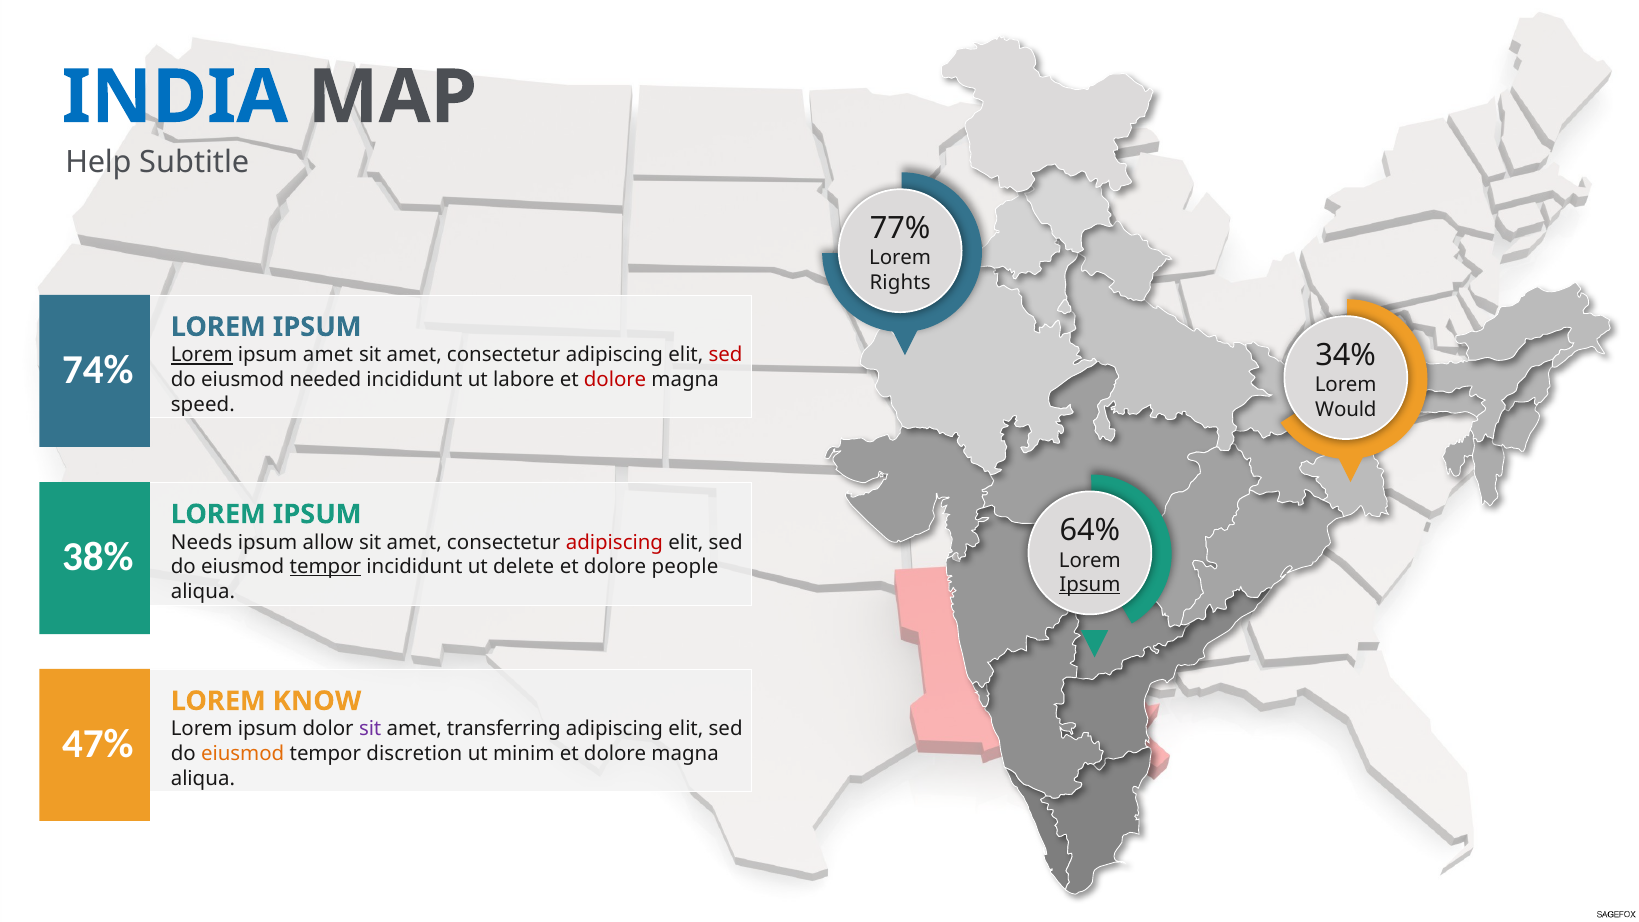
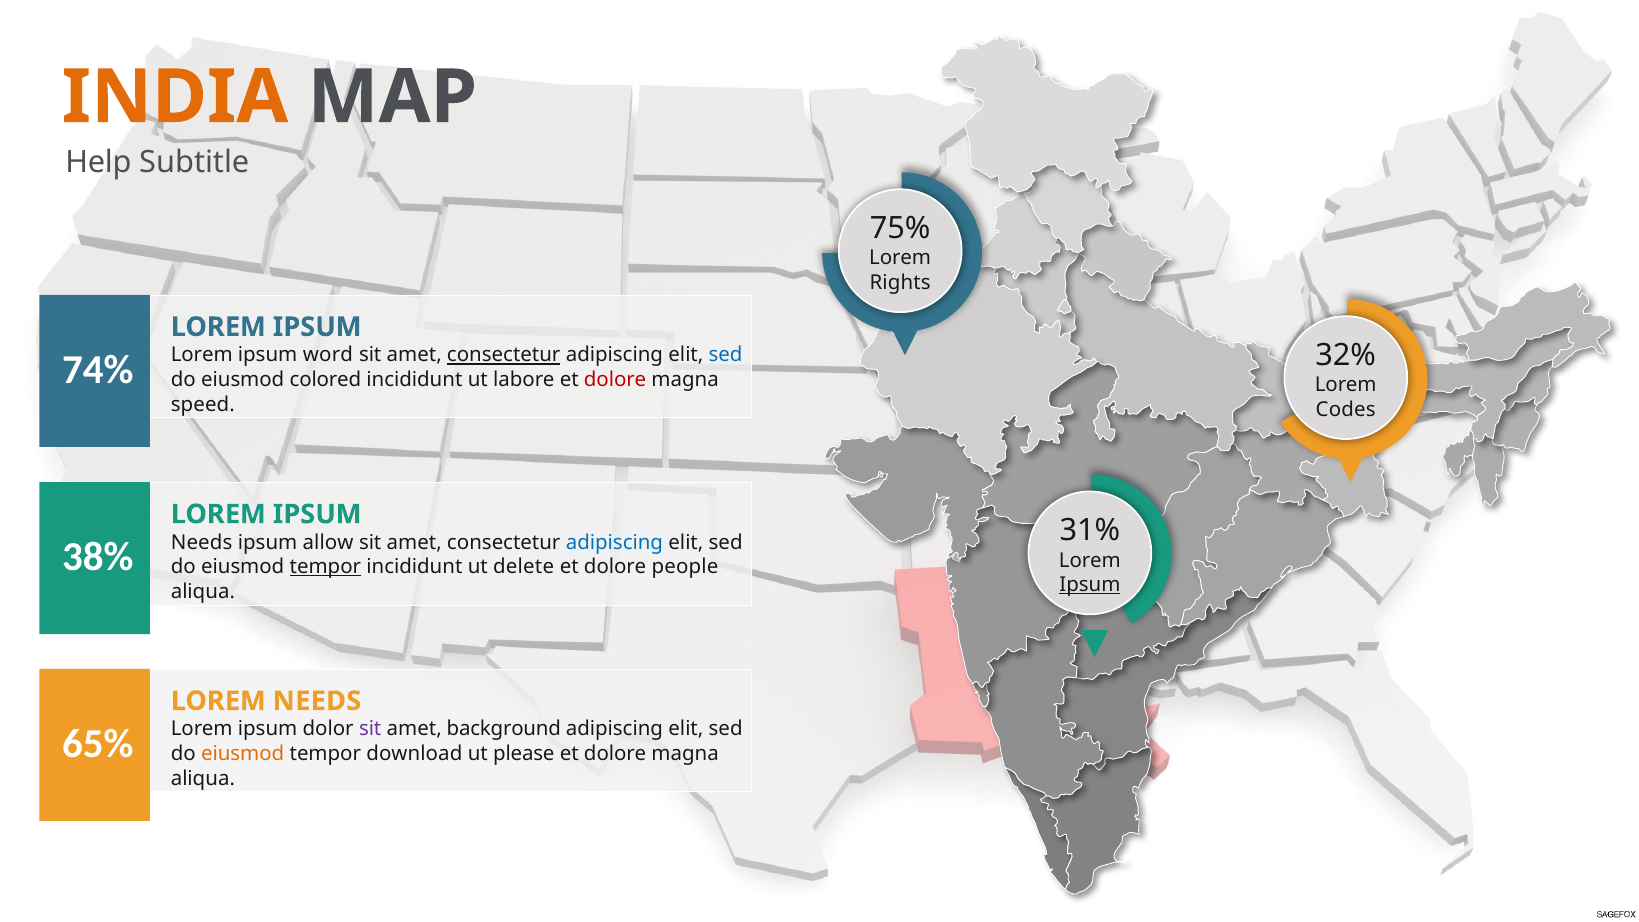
INDIA colour: blue -> orange (175, 97)
77%: 77% -> 75% (900, 228)
34%: 34% -> 32% (1346, 355)
Lorem underline: present -> none (202, 355)
ipsum amet: amet -> word (328, 355)
consectetur underline: none -> present (504, 355)
sed colour: red -> blue (726, 355)
needed: needed -> colored (325, 380)
Would: Would -> Codes (1346, 410)
64%: 64% -> 31% (1090, 530)
adipiscing colour: red -> blue (614, 542)
LOREM KNOW: KNOW -> NEEDS (317, 701)
transferring: transferring -> background (504, 729)
47%: 47% -> 65% (98, 744)
discretion: discretion -> download (414, 754)
minim: minim -> please (524, 754)
